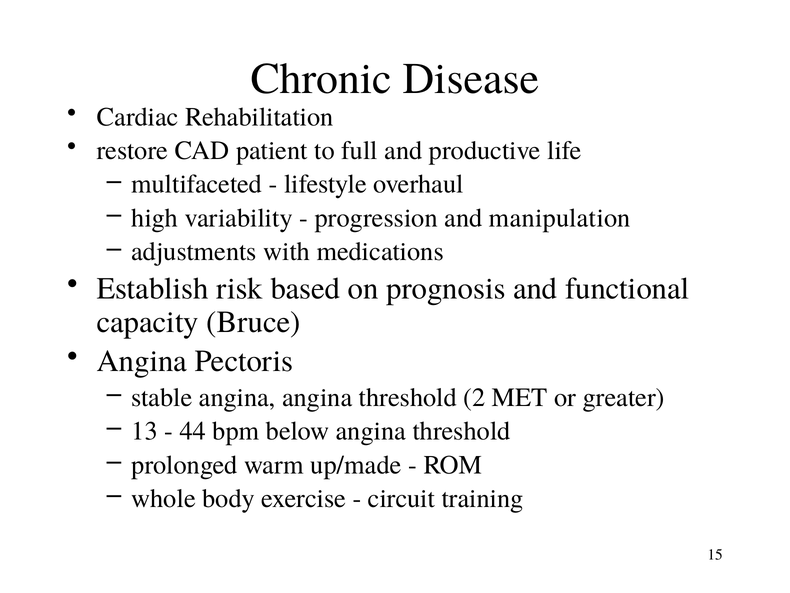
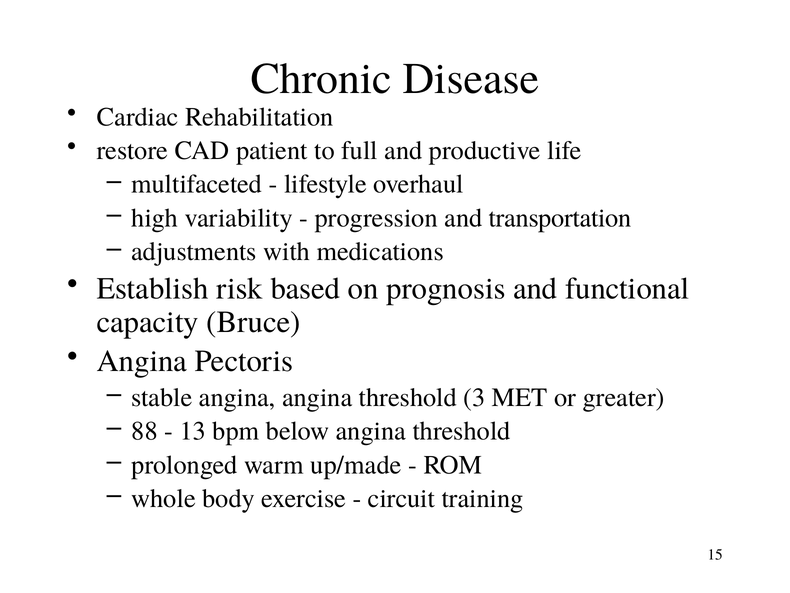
manipulation: manipulation -> transportation (560, 218)
2: 2 -> 3 (474, 397)
13: 13 -> 88 (145, 431)
44: 44 -> 13 (193, 431)
